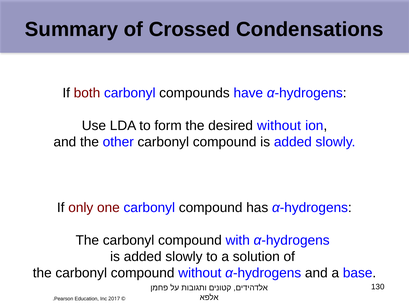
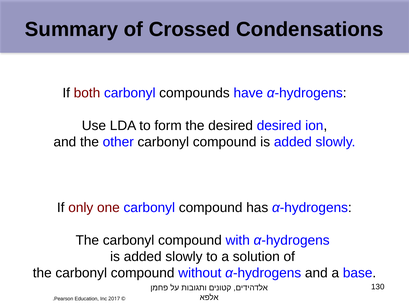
desired without: without -> desired (279, 126)
